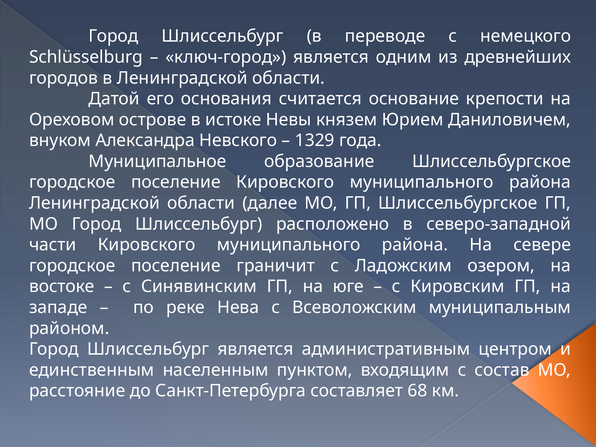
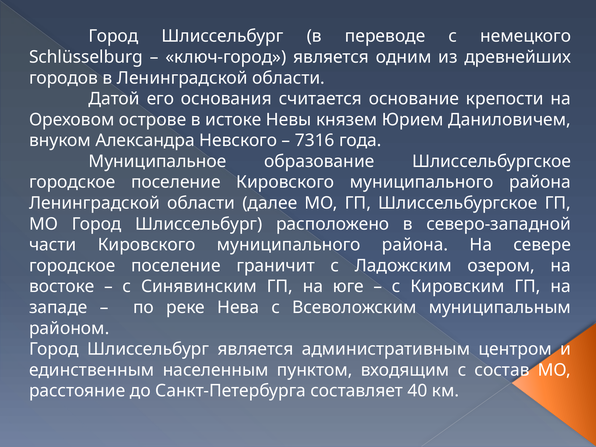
1329: 1329 -> 7316 (315, 141)
68: 68 -> 40 (417, 391)
